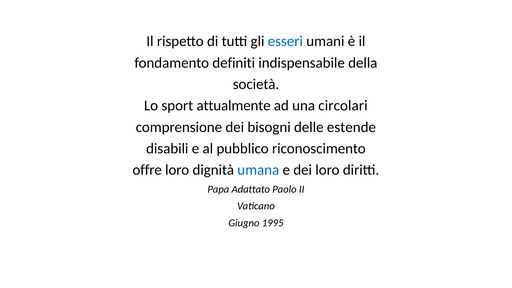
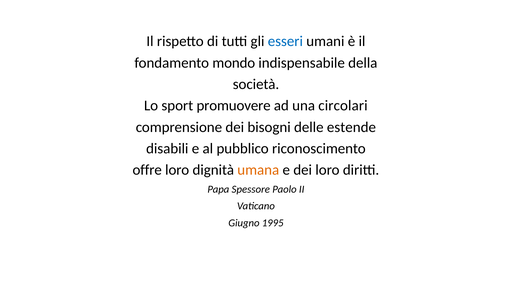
definiti: definiti -> mondo (234, 63)
attualmente: attualmente -> promuovere (234, 106)
umana colour: blue -> orange (258, 170)
Adattato: Adattato -> Spessore (251, 189)
